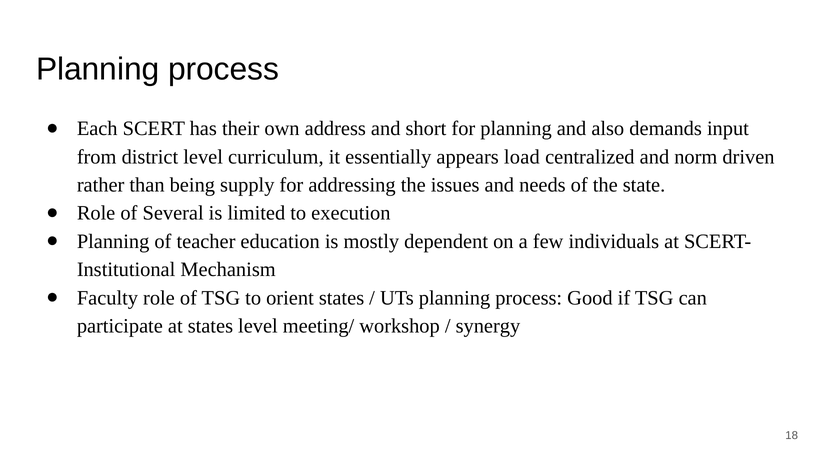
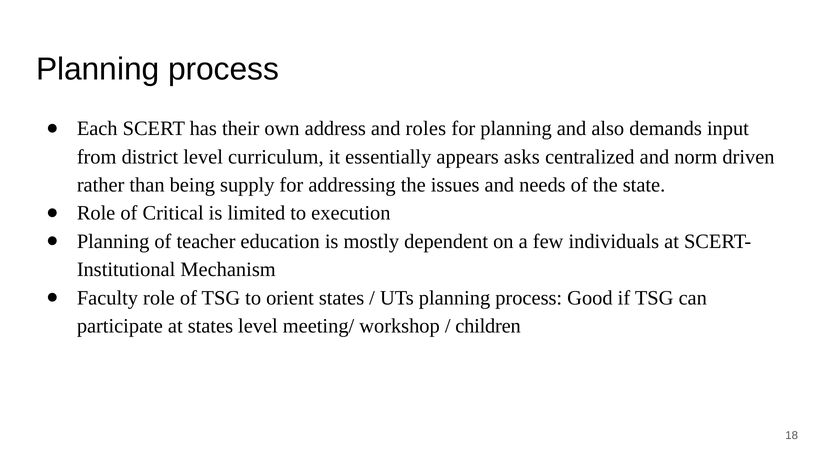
short: short -> roles (426, 128)
load: load -> asks (522, 157)
Several: Several -> Critical (173, 213)
synergy: synergy -> children (488, 326)
